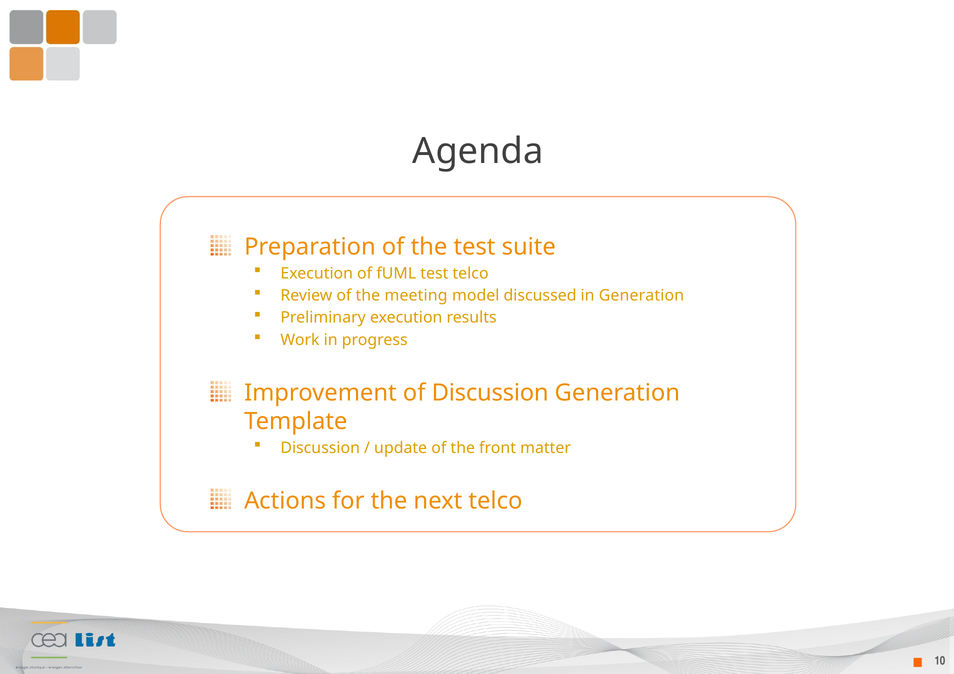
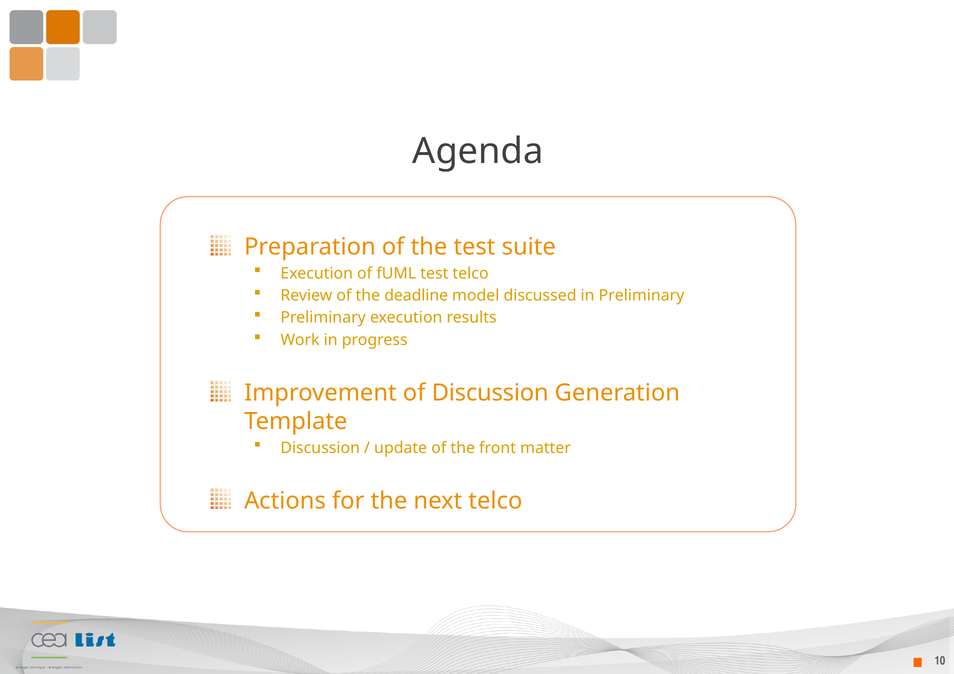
meeting: meeting -> deadline (416, 296)
in Generation: Generation -> Preliminary (642, 296)
